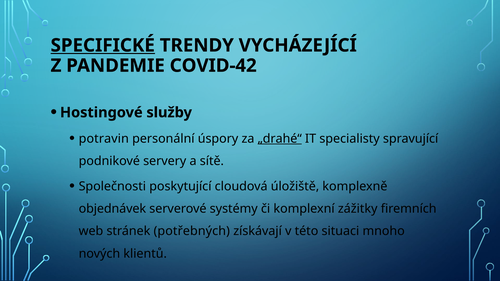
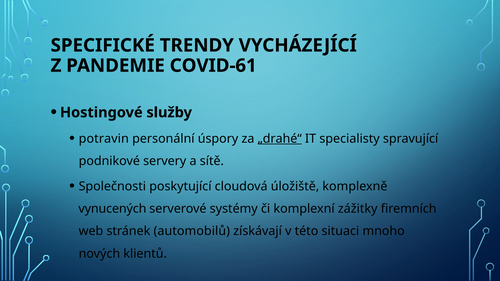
SPECIFICKÉ underline: present -> none (103, 45)
COVID-42: COVID-42 -> COVID-61 (213, 66)
objednávek: objednávek -> vynucených (112, 209)
potřebných: potřebných -> automobilů (192, 231)
